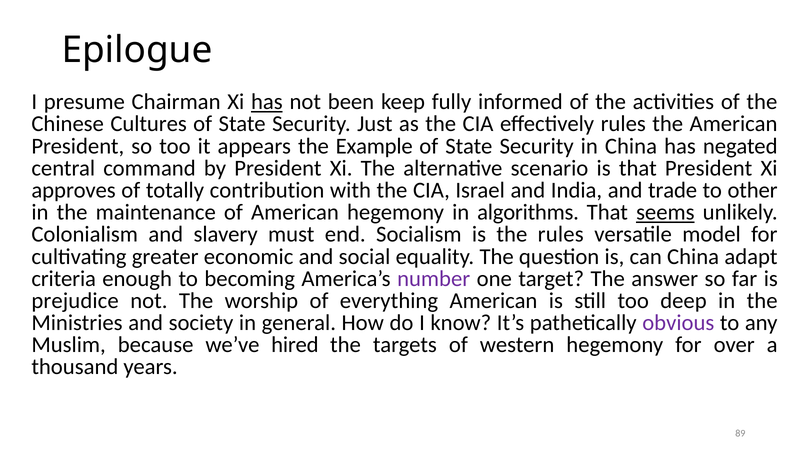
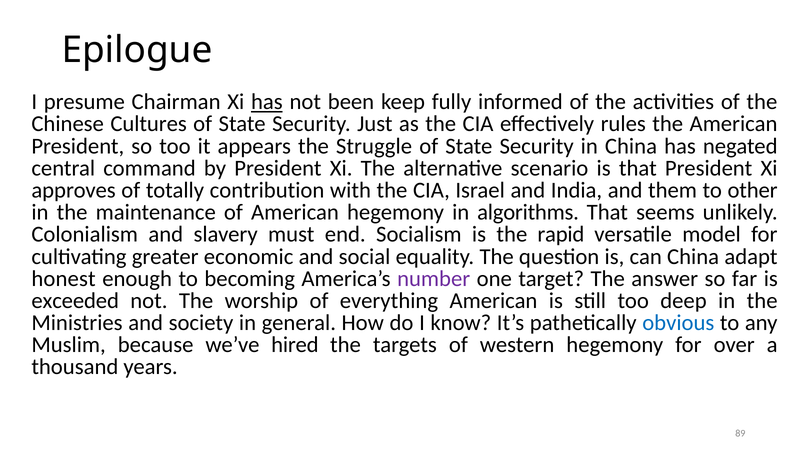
Example: Example -> Struggle (374, 146)
trade: trade -> them (673, 190)
seems underline: present -> none (665, 212)
the rules: rules -> rapid (561, 234)
criteria: criteria -> honest (64, 279)
prejudice: prejudice -> exceeded (75, 301)
obvious colour: purple -> blue (678, 323)
